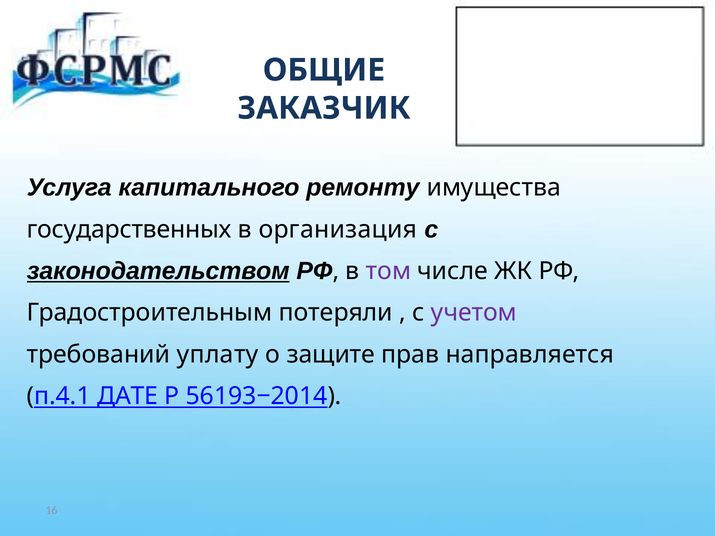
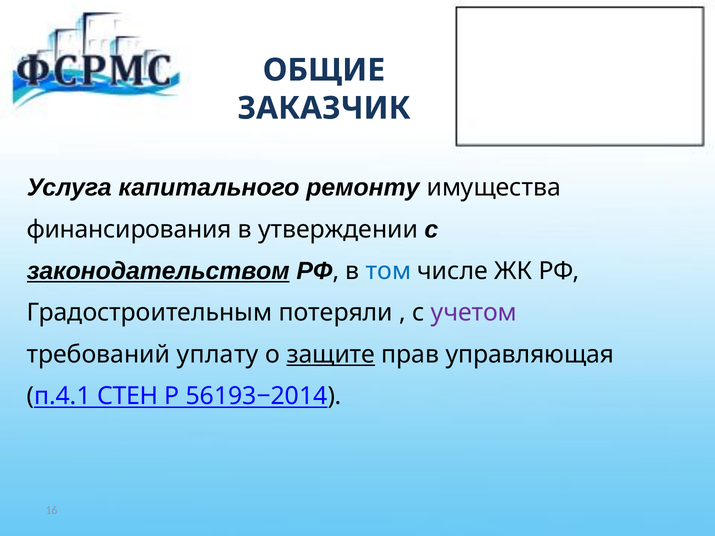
государственных: государственных -> финансирования (129, 229)
организация: организация -> утверждении (338, 229)
том colour: purple -> blue (389, 271)
защите underline: none -> present (331, 355)
направляется: направляется -> управляющая (530, 355)
ДАТЕ: ДАТЕ -> СТЕН (128, 396)
